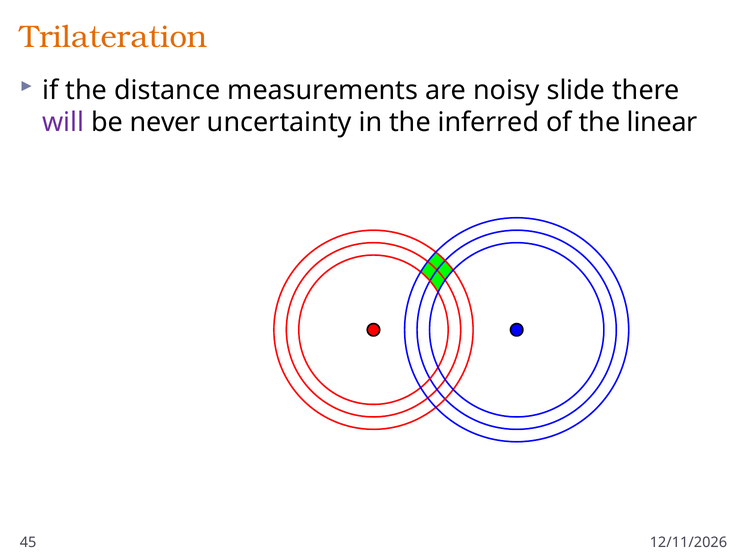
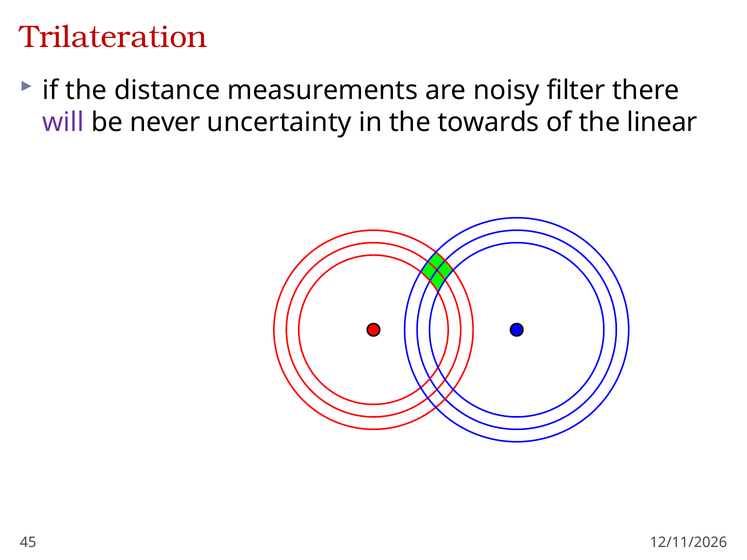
Trilateration colour: orange -> red (114, 37)
slide: slide -> filter (576, 90)
inferred: inferred -> towards (489, 123)
